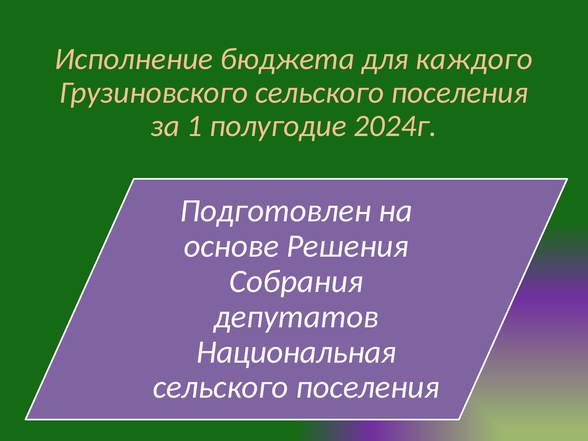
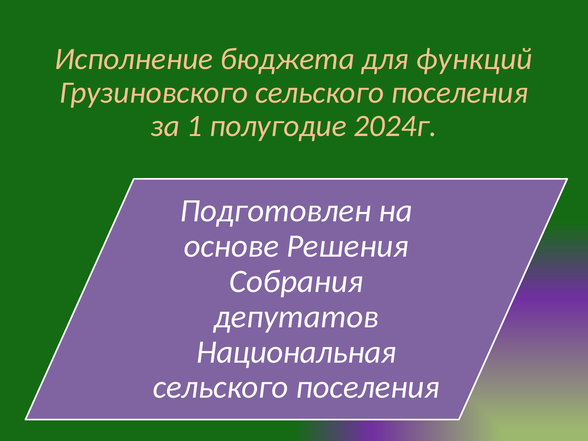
каждого: каждого -> функций (474, 59)
